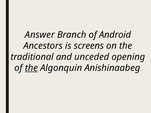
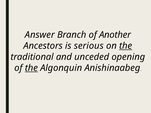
Android: Android -> Another (115, 35)
screens: screens -> serious (89, 46)
the underline: none -> present (126, 46)
